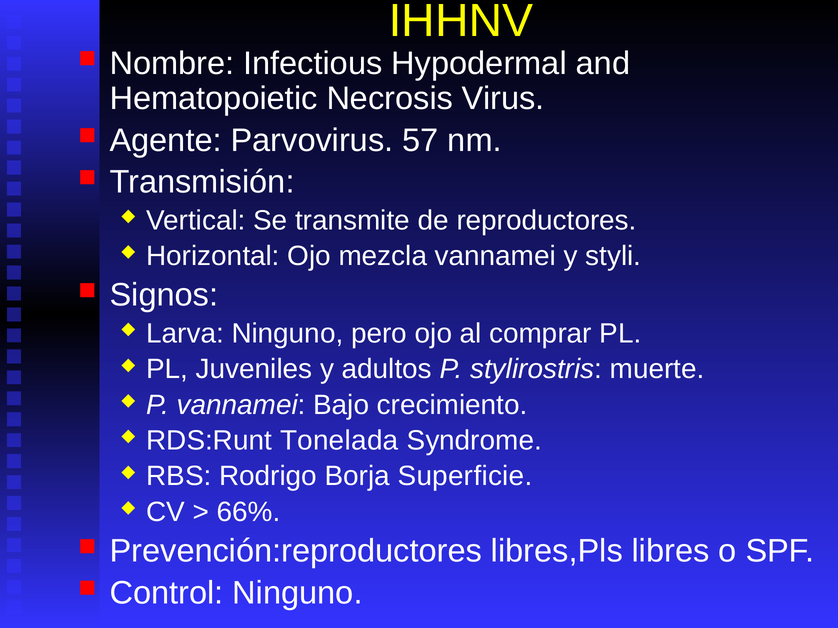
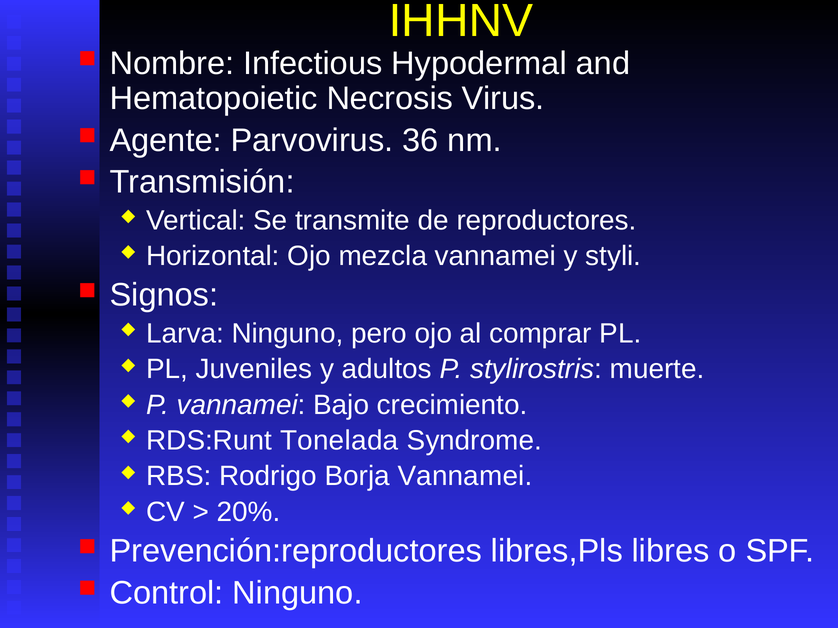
57: 57 -> 36 (420, 140)
Borja Superficie: Superficie -> Vannamei (465, 477)
66%: 66% -> 20% (249, 512)
